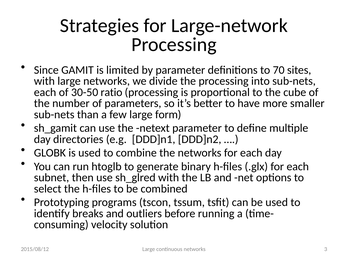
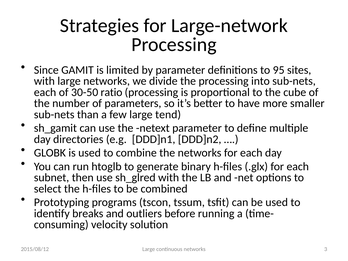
70: 70 -> 95 (279, 70)
form: form -> tend (168, 115)
